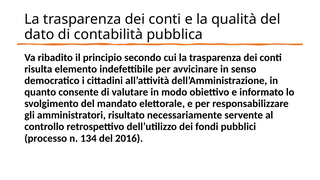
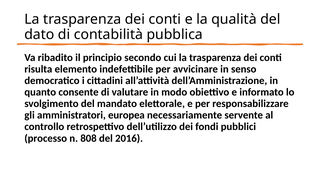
risultato: risultato -> europea (126, 115)
134: 134 -> 808 (89, 138)
